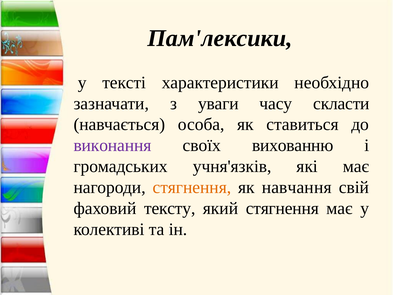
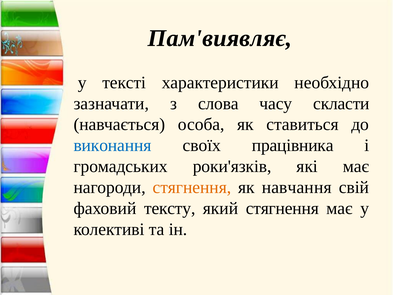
Пам'лексики: Пам'лексики -> Пам'виявляє (220, 38)
уваги: уваги -> слова (218, 103)
виконання colour: purple -> blue (112, 145)
вихованню: вихованню -> працівника (293, 145)
учня'язків: учня'язків -> роки'язків (232, 166)
